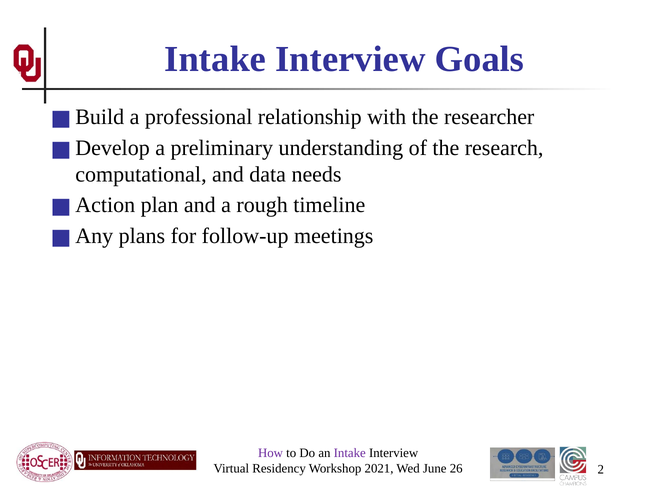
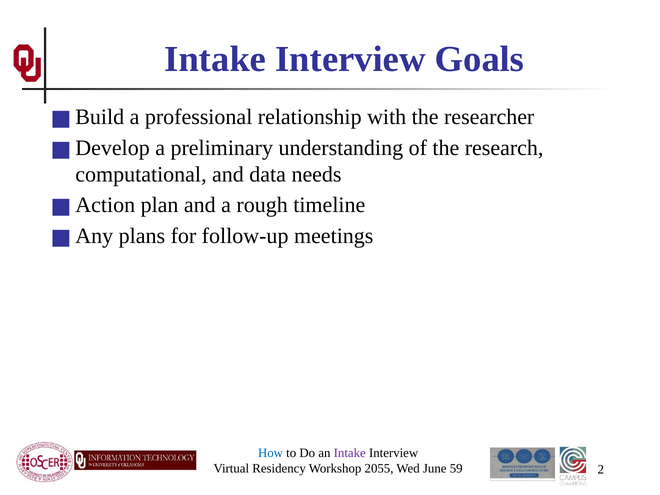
How colour: purple -> blue (271, 453)
2021: 2021 -> 2055 (379, 468)
26: 26 -> 59 (456, 468)
